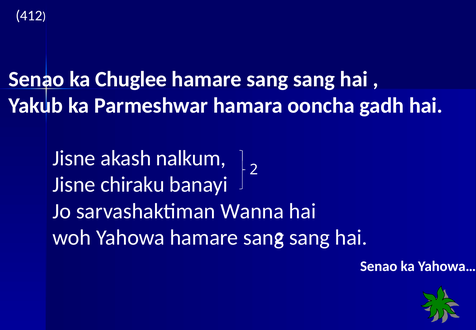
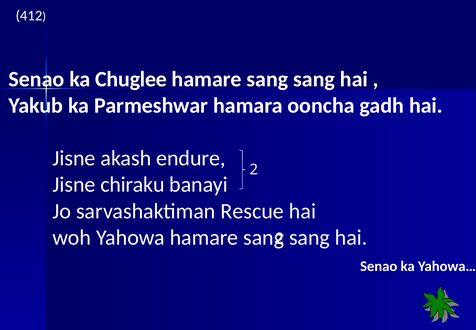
nalkum: nalkum -> endure (191, 158)
Wanna: Wanna -> Rescue (252, 211)
